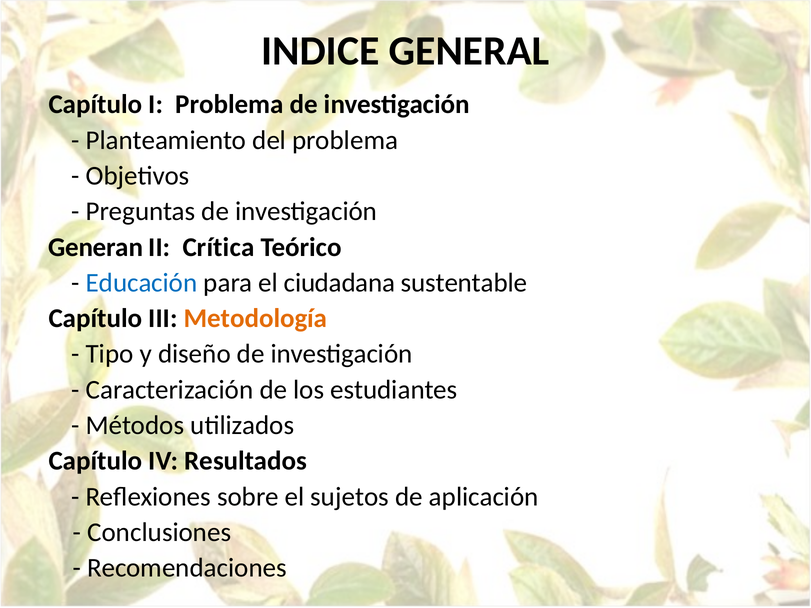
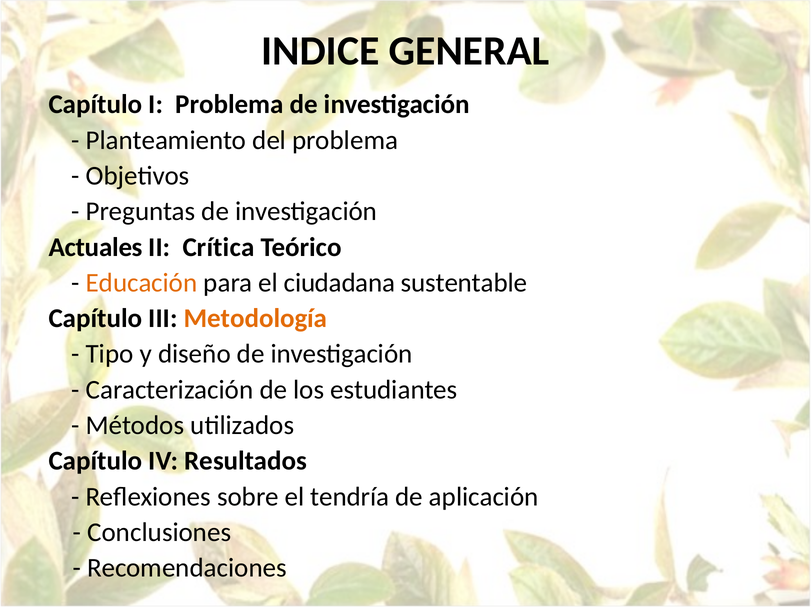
Generan: Generan -> Actuales (96, 247)
Educación colour: blue -> orange (142, 283)
sujetos: sujetos -> tendría (350, 497)
